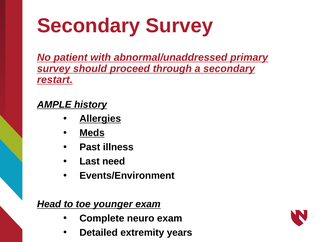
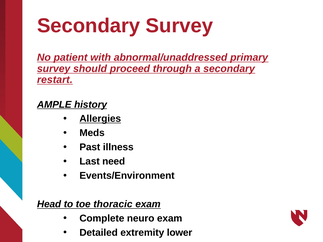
Meds underline: present -> none (92, 133)
younger: younger -> thoracic (113, 204)
years: years -> lower (180, 233)
